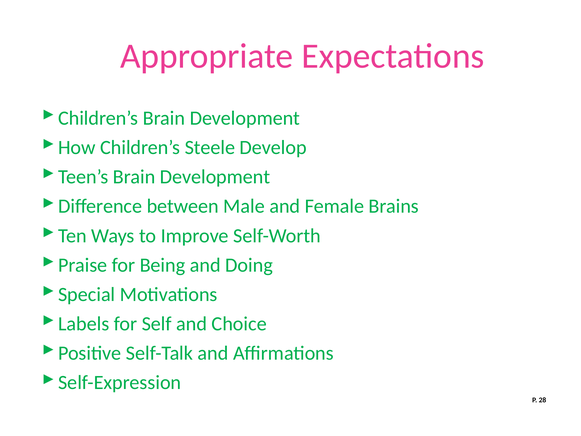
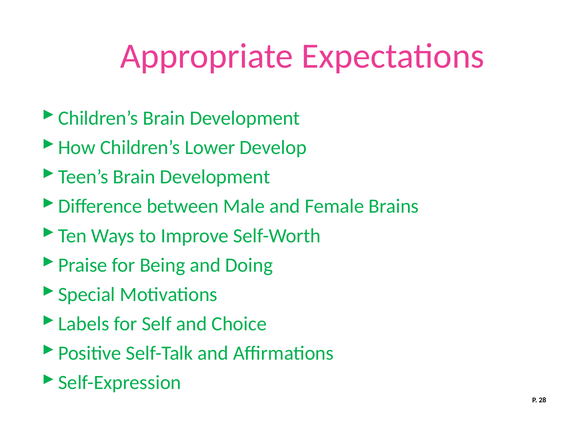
Steele: Steele -> Lower (210, 147)
